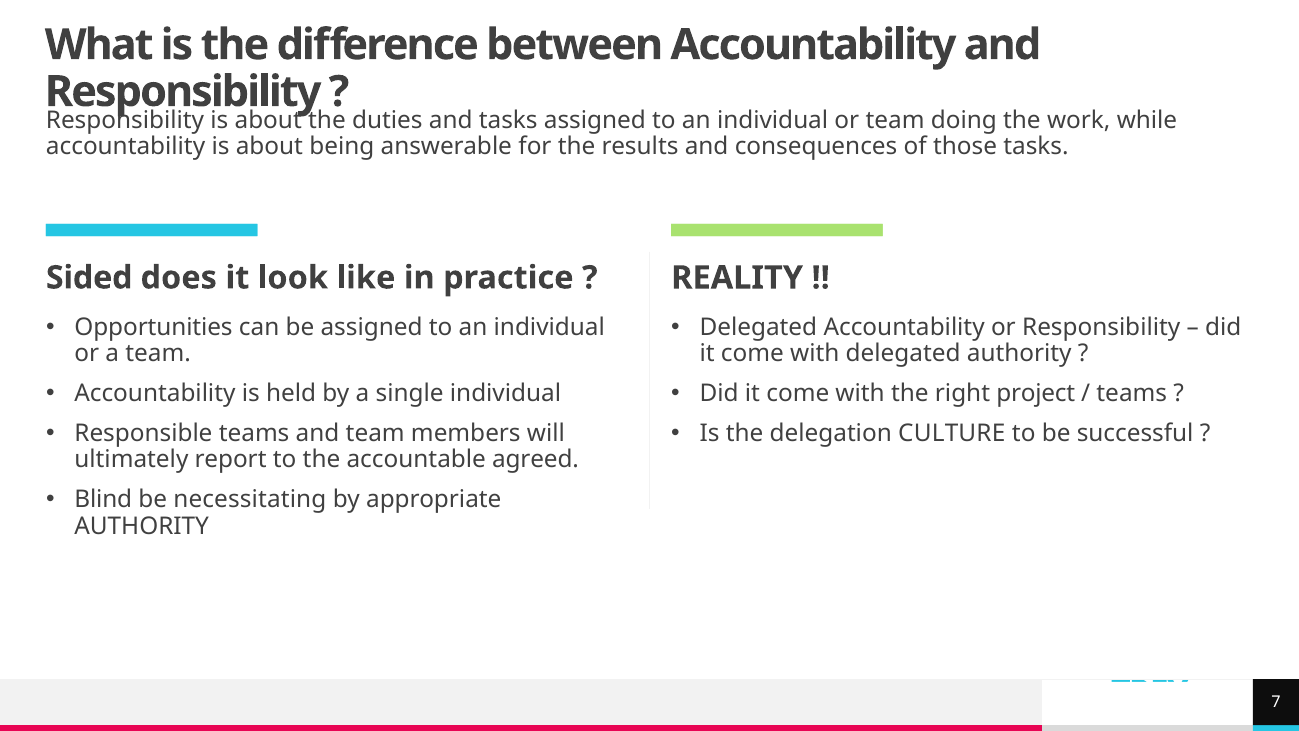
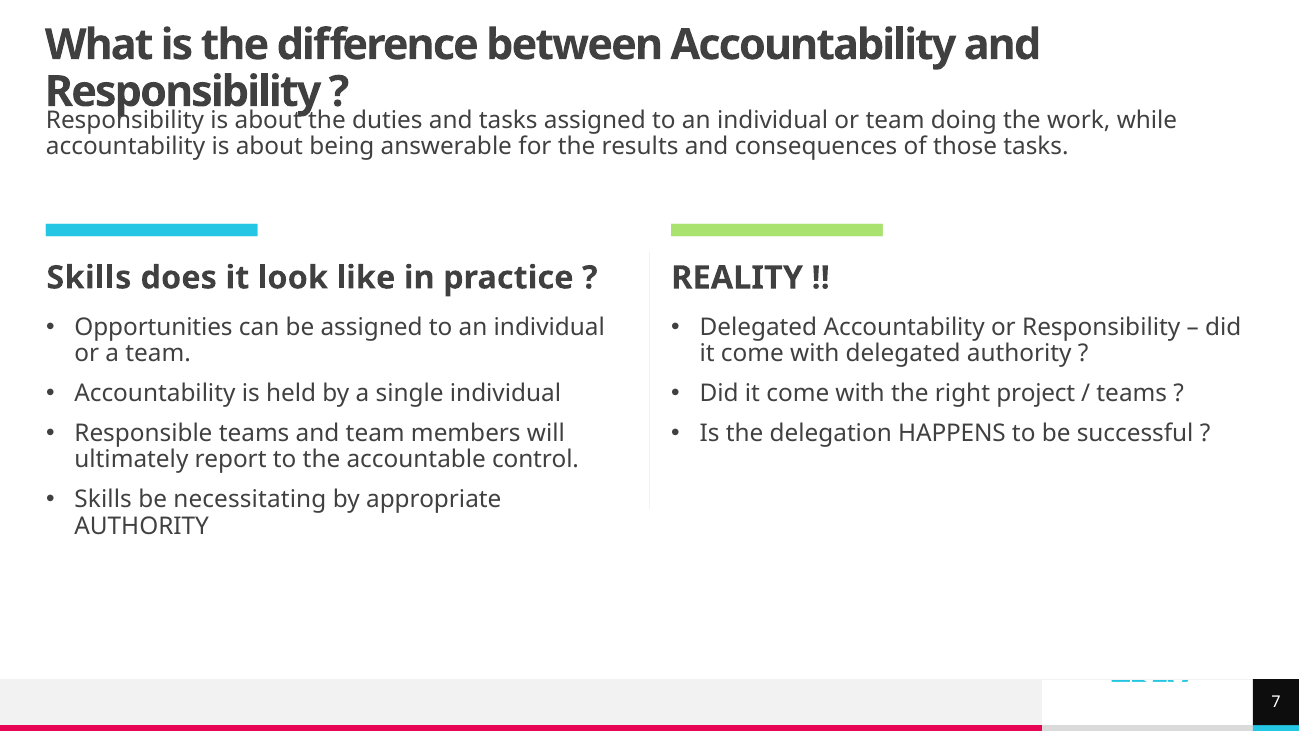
Sided: Sided -> Skills (89, 278)
CULTURE: CULTURE -> HAPPENS (952, 433)
agreed: agreed -> control (536, 460)
Blind: Blind -> Skills (103, 500)
